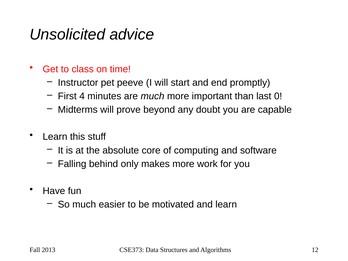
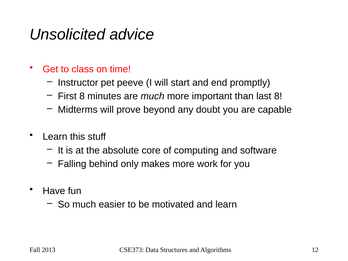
First 4: 4 -> 8 (82, 96)
last 0: 0 -> 8 (278, 96)
